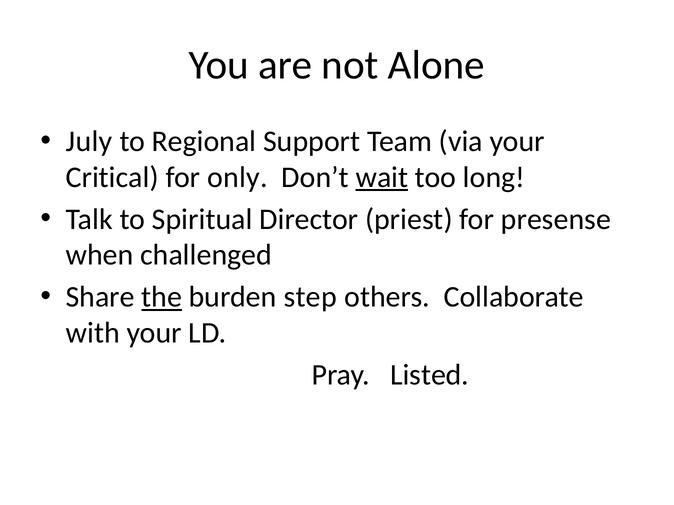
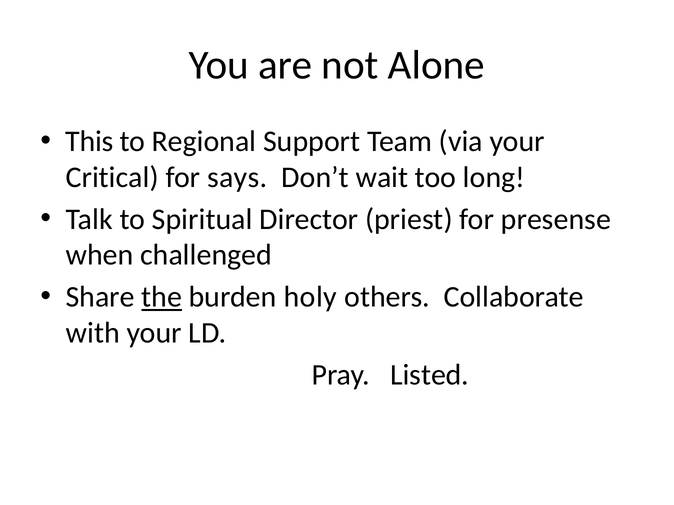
July: July -> This (89, 141)
only: only -> says (237, 177)
wait underline: present -> none (382, 177)
step: step -> holy (310, 297)
